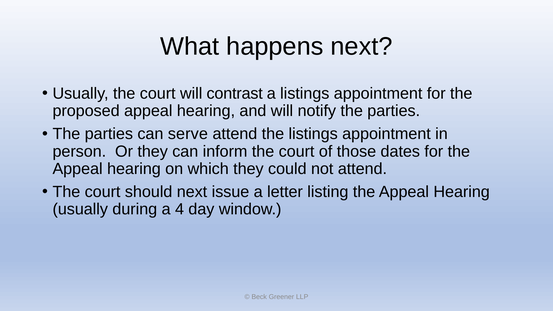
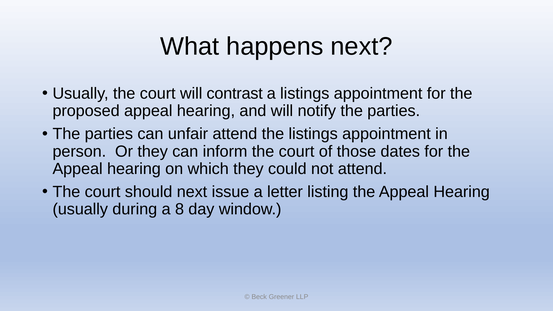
serve: serve -> unfair (188, 134)
4: 4 -> 8 (180, 209)
